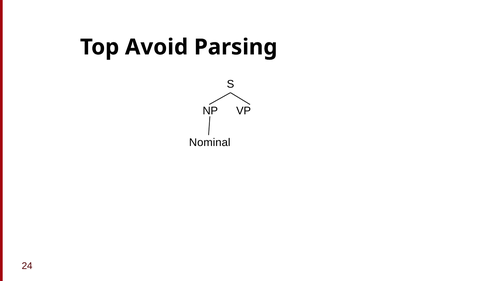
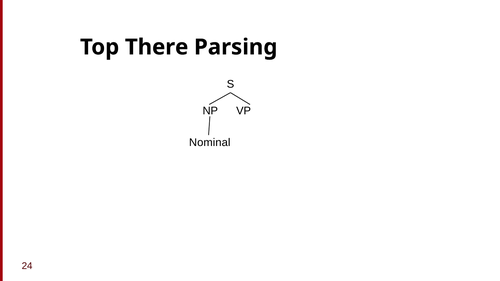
Avoid: Avoid -> There (157, 47)
